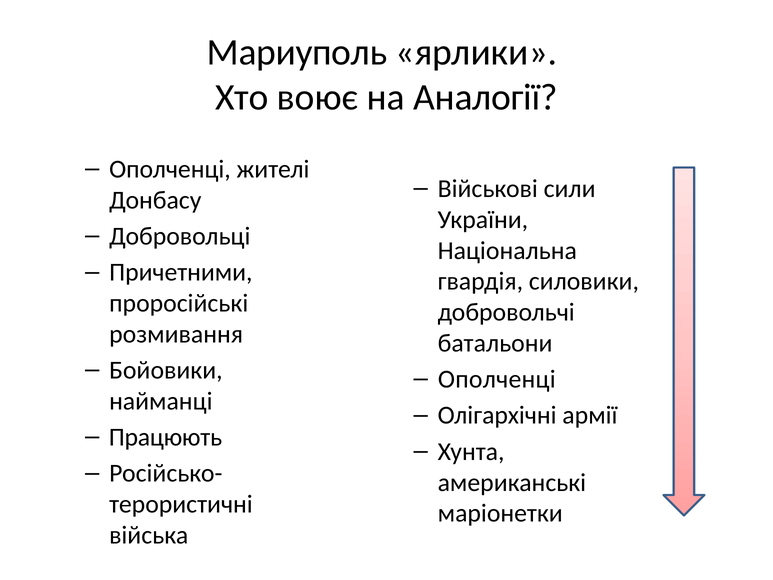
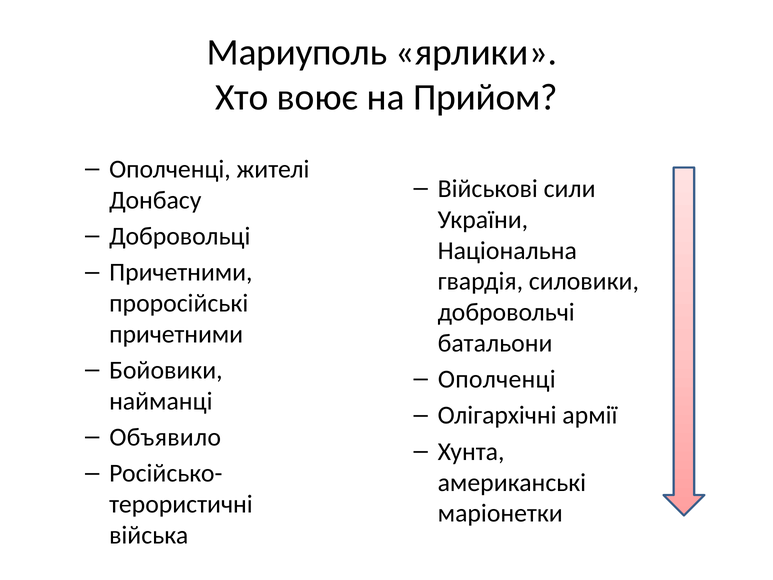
Аналогії: Аналогії -> Прийом (486, 97)
розмивання: розмивання -> причетними (176, 334)
Працюють: Працюють -> Объявило (165, 437)
